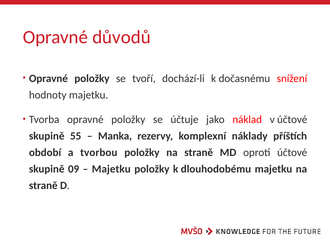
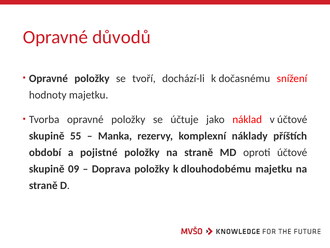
tvorbou: tvorbou -> pojistné (99, 152)
Majetku: Majetku -> Doprava (111, 169)
